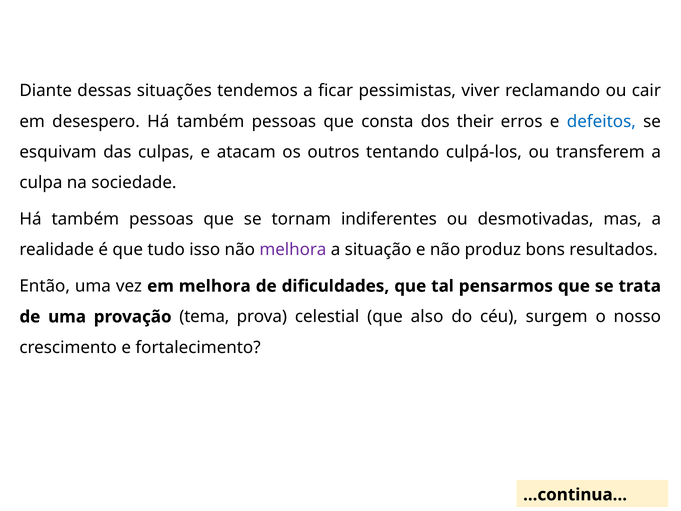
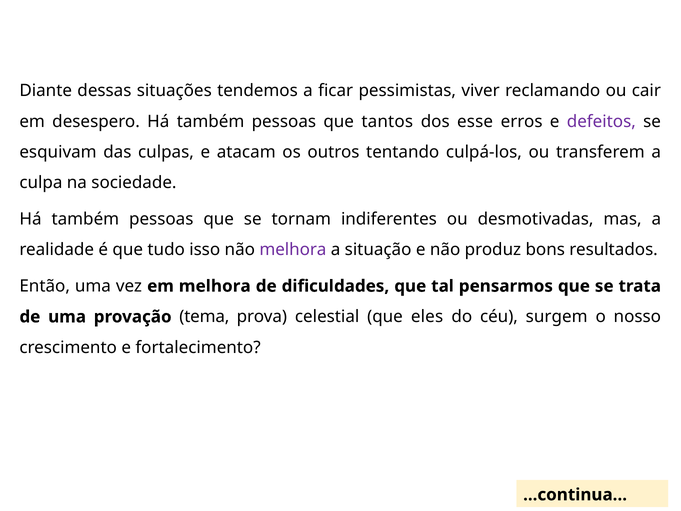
consta: consta -> tantos (387, 121)
their: their -> esse (475, 121)
defeitos colour: blue -> purple (601, 121)
also: also -> eles (427, 317)
